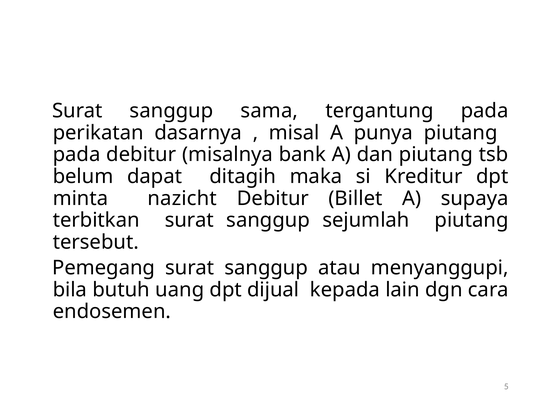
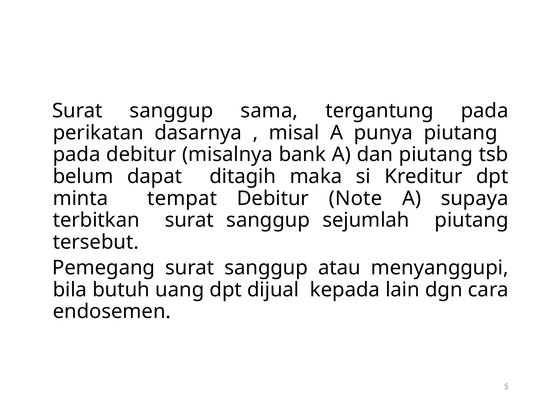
nazicht: nazicht -> tempat (182, 199)
Billet: Billet -> Note (355, 199)
